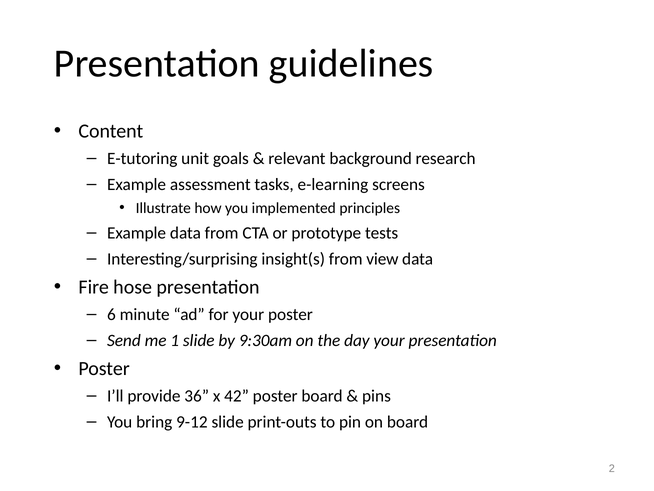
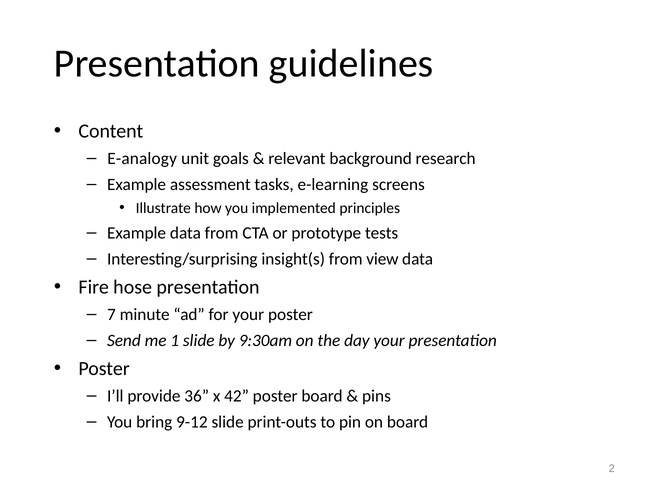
E-tutoring: E-tutoring -> E-analogy (142, 158)
6: 6 -> 7 (111, 314)
